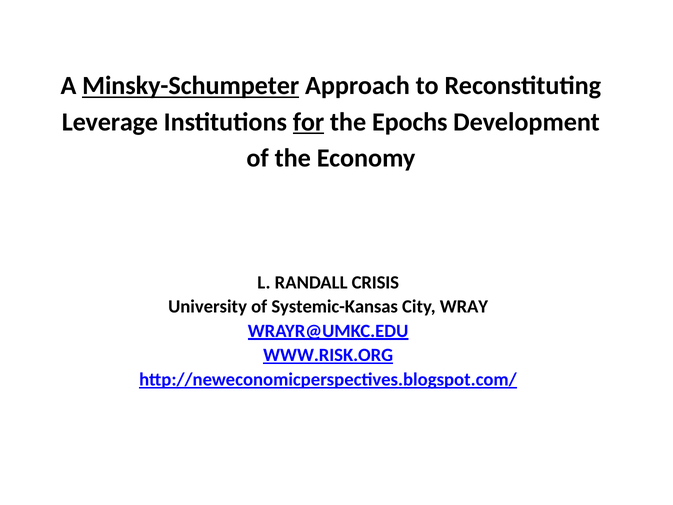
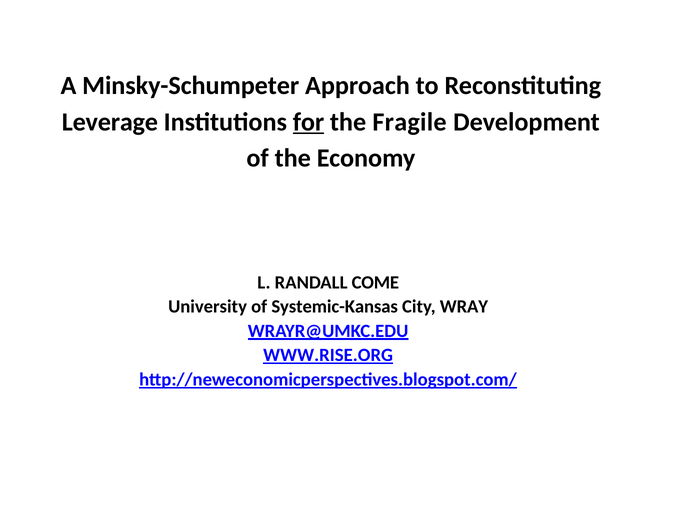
Minsky-Schumpeter underline: present -> none (191, 86)
Epochs: Epochs -> Fragile (410, 122)
CRISIS: CRISIS -> COME (375, 283)
WWW.RISK.ORG: WWW.RISK.ORG -> WWW.RISE.ORG (328, 355)
